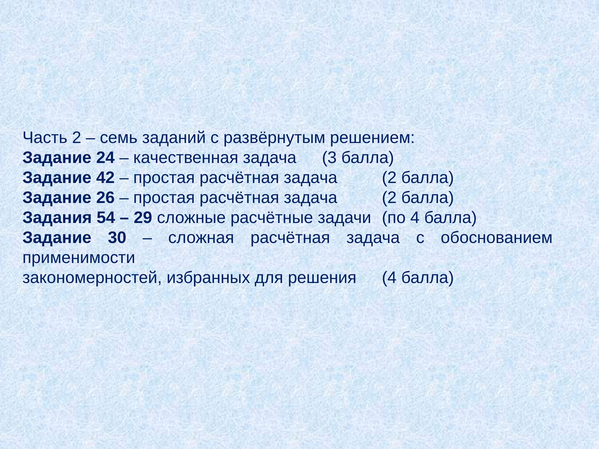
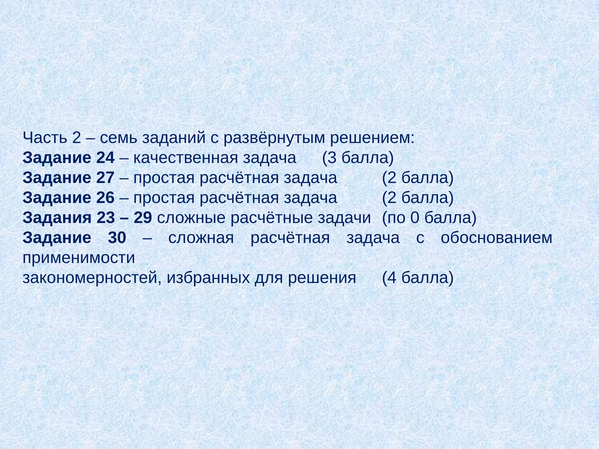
42: 42 -> 27 (105, 178)
54: 54 -> 23 (106, 218)
по 4: 4 -> 0 (415, 218)
